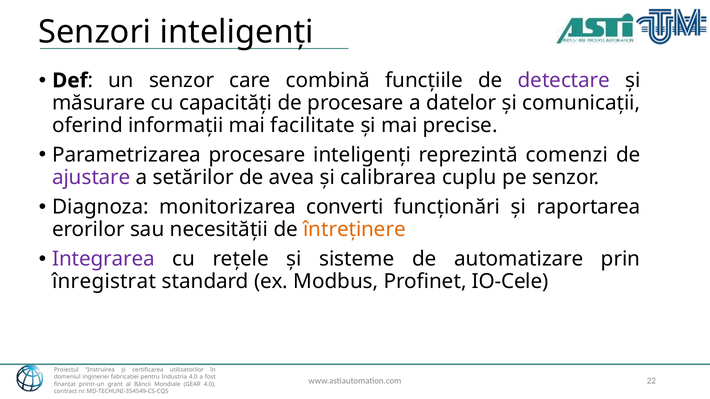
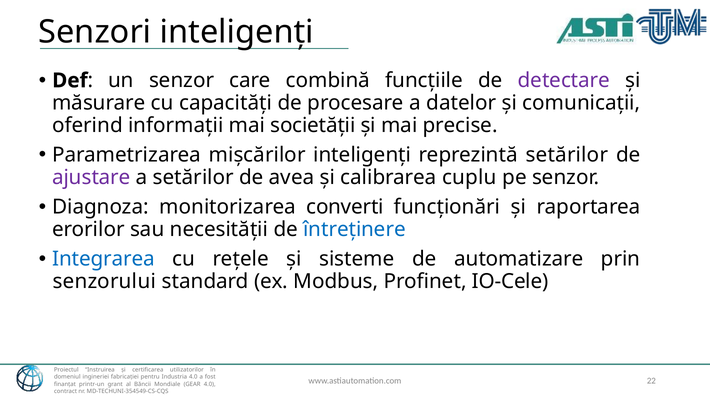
facilitate: facilitate -> societății (313, 125)
Parametrizarea procesare: procesare -> mișcărilor (257, 155)
reprezintă comenzi: comenzi -> setărilor (567, 155)
întreținere colour: orange -> blue (354, 230)
Integrarea colour: purple -> blue (104, 259)
înregistrat: înregistrat -> senzorului (104, 282)
